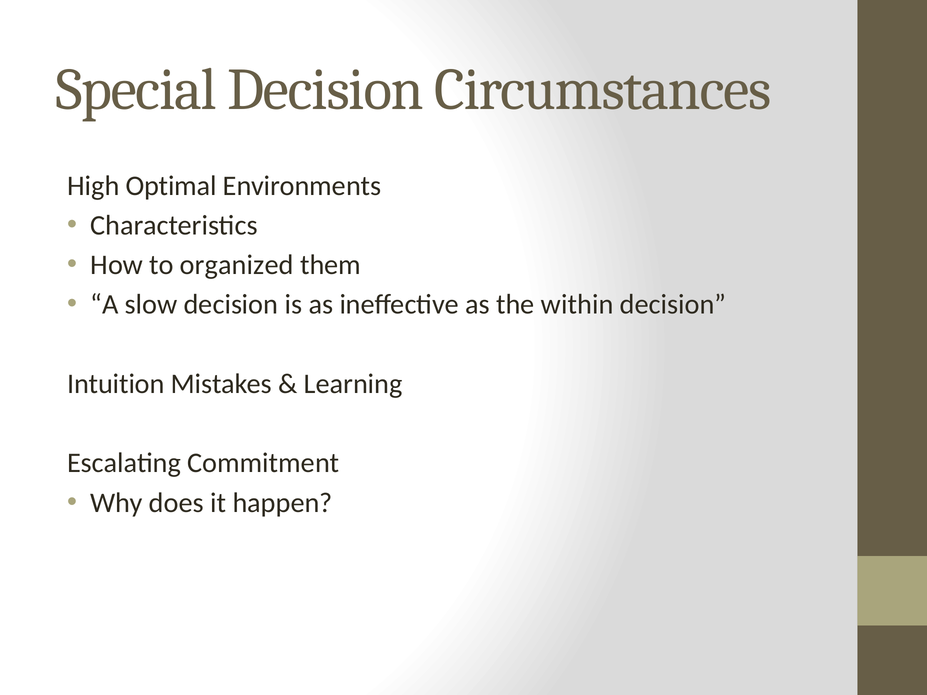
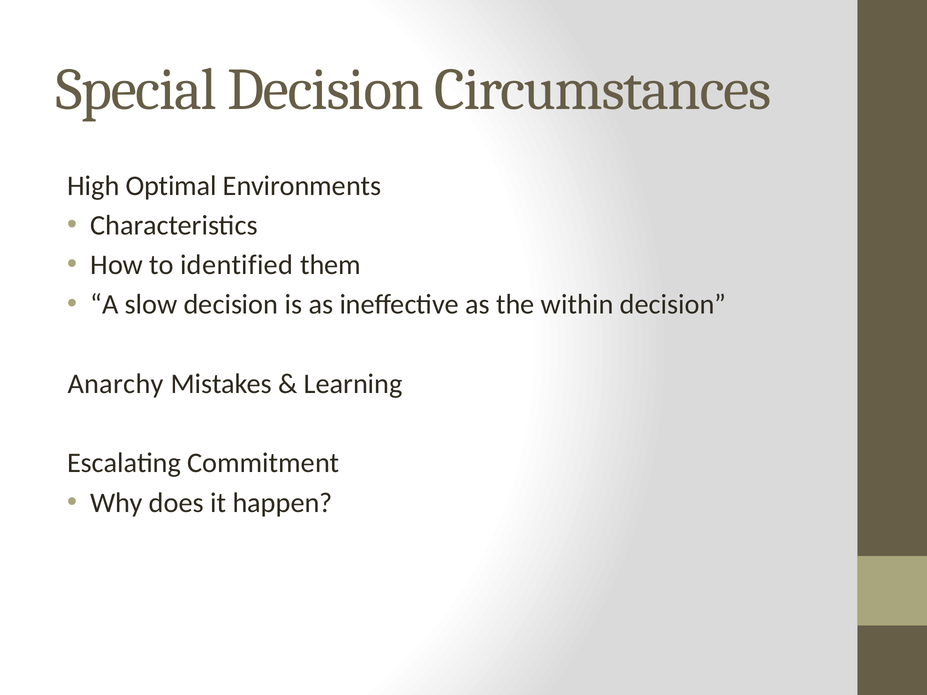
organized: organized -> identified (237, 265)
Intuition: Intuition -> Anarchy (116, 384)
